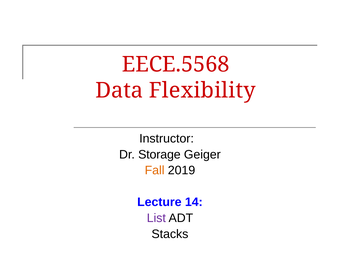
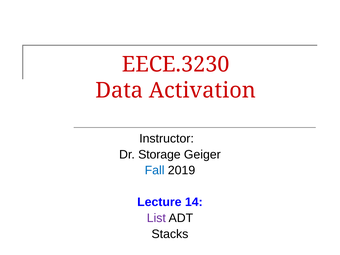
EECE.5568: EECE.5568 -> EECE.3230 (176, 64)
Flexibility: Flexibility -> Activation (202, 90)
Fall colour: orange -> blue (155, 170)
